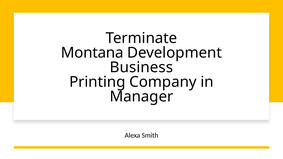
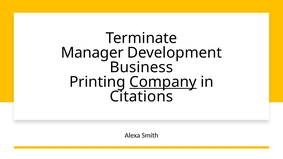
Montana: Montana -> Manager (92, 53)
Company underline: none -> present (163, 82)
Manager: Manager -> Citations (141, 97)
